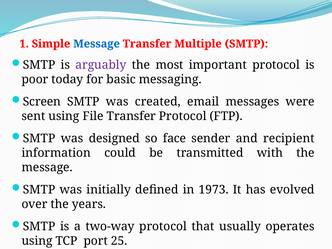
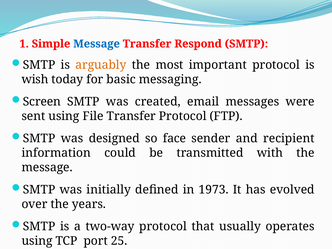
Multiple: Multiple -> Respond (198, 44)
arguably colour: purple -> orange (101, 65)
poor: poor -> wish (35, 79)
